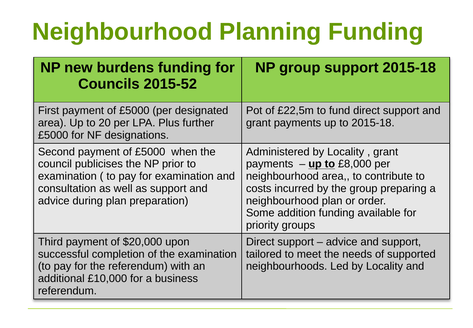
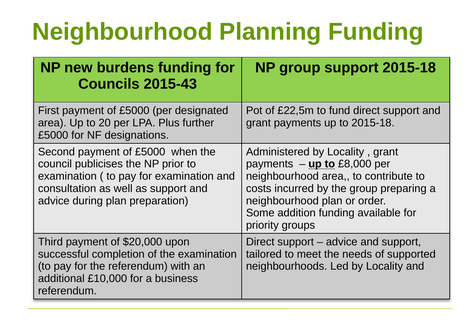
2015-52: 2015-52 -> 2015-43 (170, 84)
